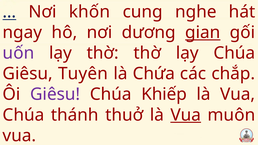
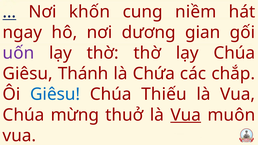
nghe: nghe -> niềm (196, 12)
gian underline: present -> none (203, 32)
Tuyên: Tuyên -> Thánh (83, 74)
Giêsu colour: purple -> blue (55, 94)
Khiếp: Khiếp -> Thiếu (164, 94)
thánh: thánh -> mừng (75, 115)
